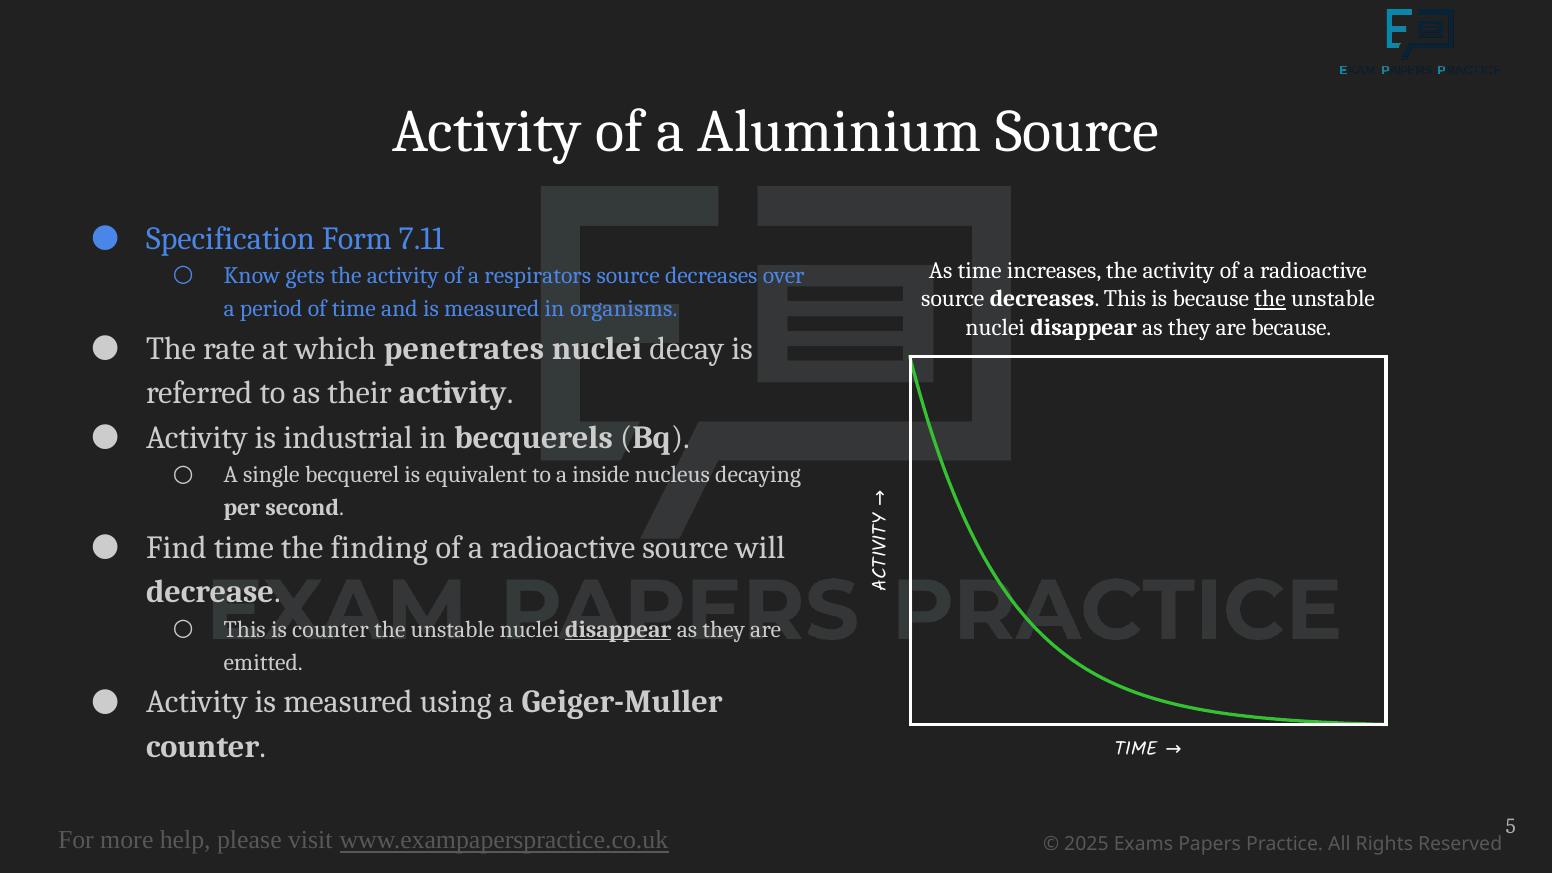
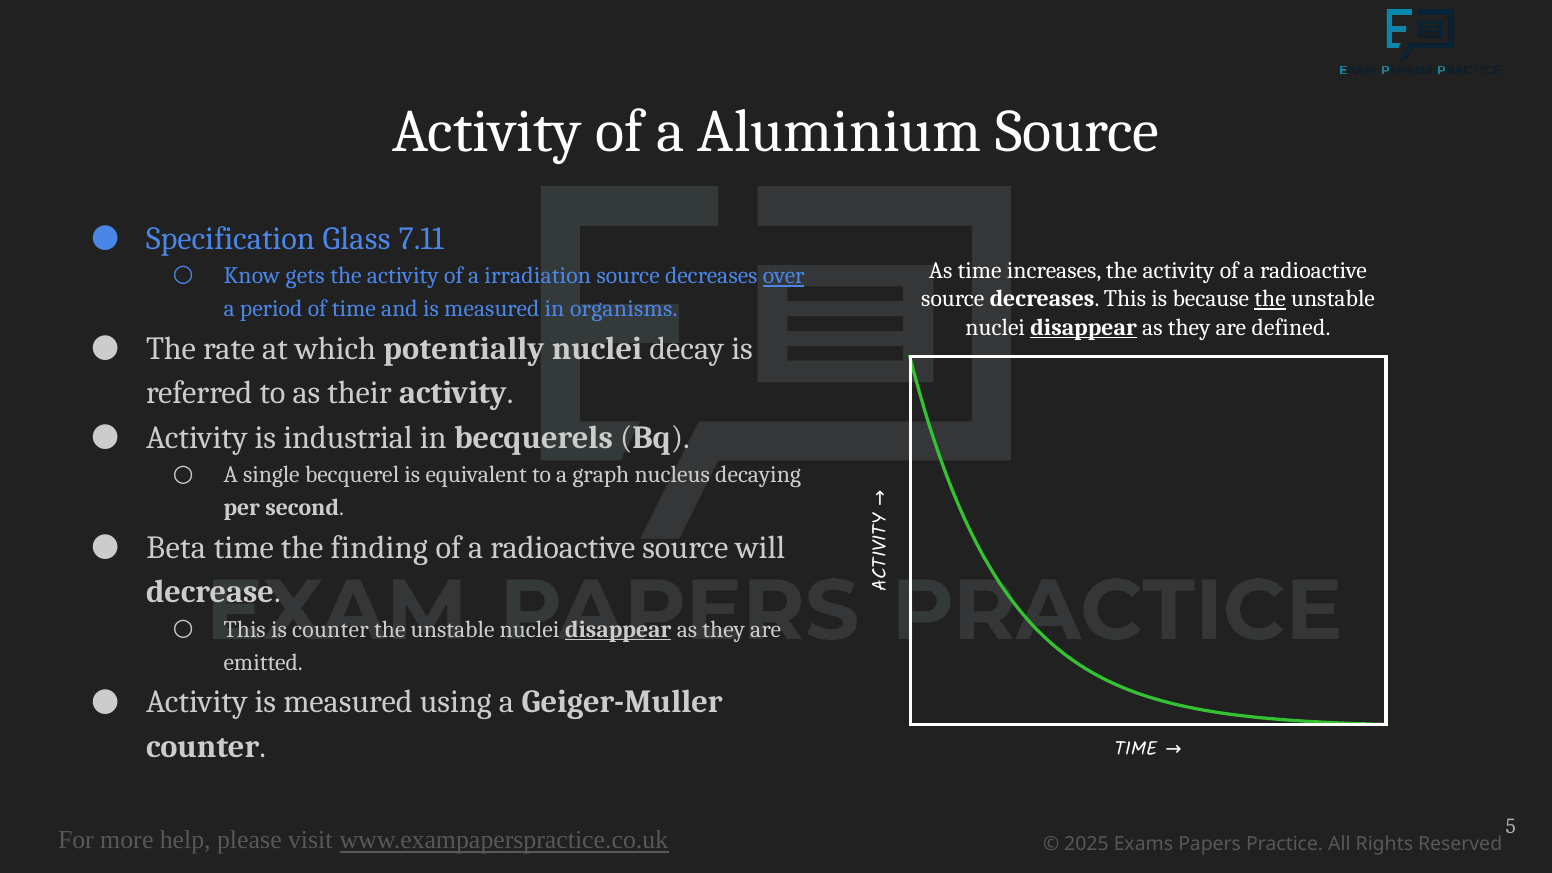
Form: Form -> Glass (357, 239)
respirators: respirators -> irradiation (538, 276)
over underline: none -> present (784, 276)
disappear underline: none -> present (1084, 327)
are because: because -> defined (1291, 327)
penetrates: penetrates -> potentially (464, 349)
inside: inside -> graph (601, 475)
Find: Find -> Beta (176, 548)
